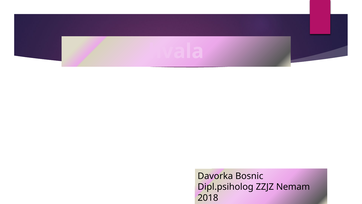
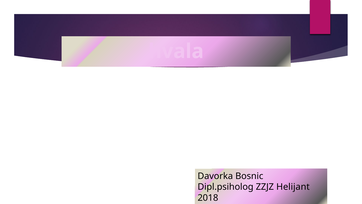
Nemam: Nemam -> Helijant (293, 187)
